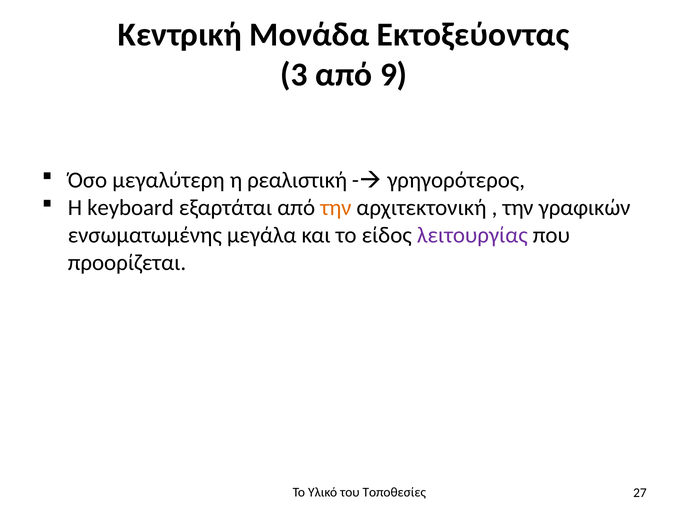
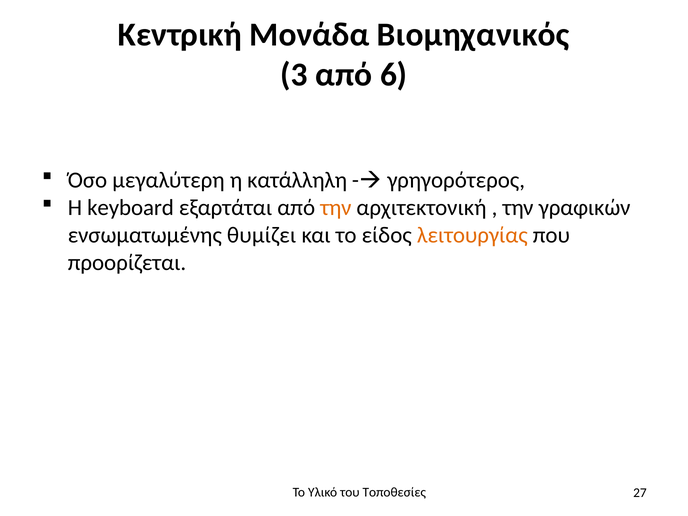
Εκτοξεύοντας: Εκτοξεύοντας -> Βιομηχανικός (473, 35)
9: 9 -> 6 (394, 75)
ρεαλιστική: ρεαλιστική -> κατάλληλη (297, 180)
μεγάλα: μεγάλα -> θυμίζει (262, 235)
λειτουργίας colour: purple -> orange (472, 235)
